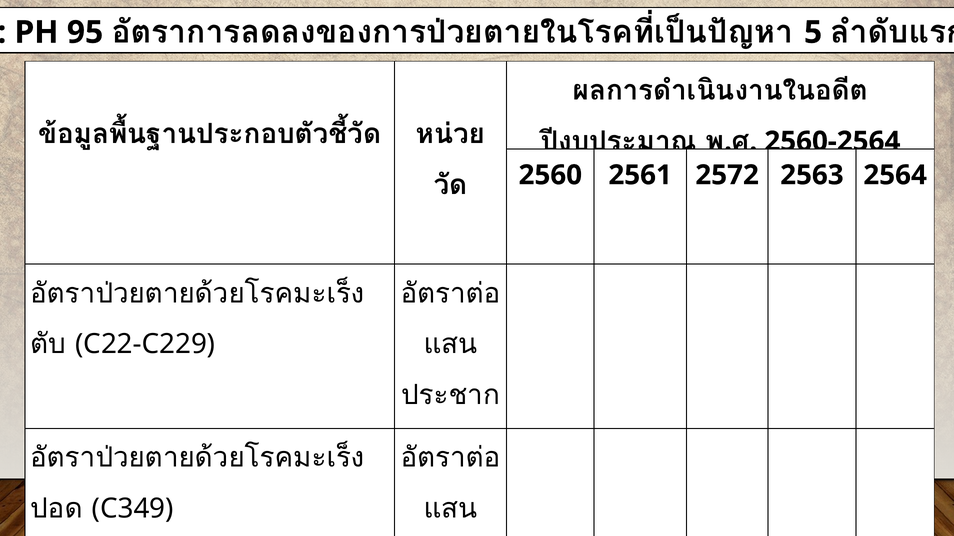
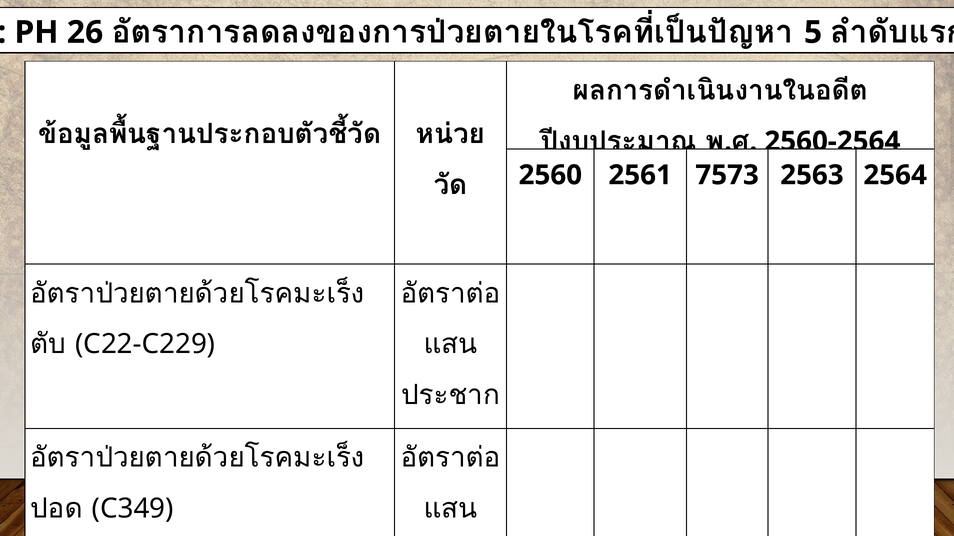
95: 95 -> 26 (85, 32)
2572: 2572 -> 7573 (727, 175)
